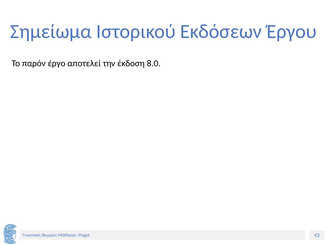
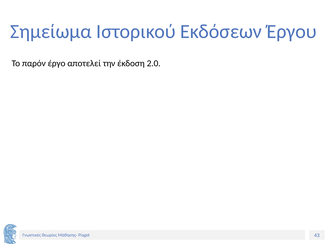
8.0: 8.0 -> 2.0 (154, 63)
